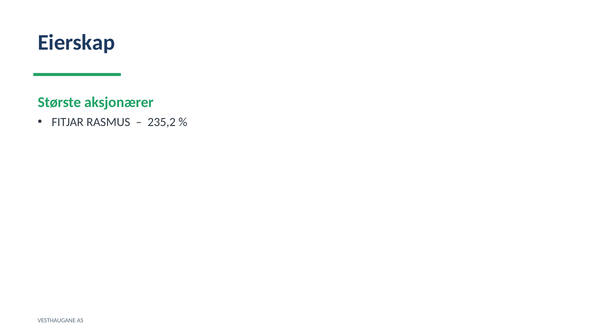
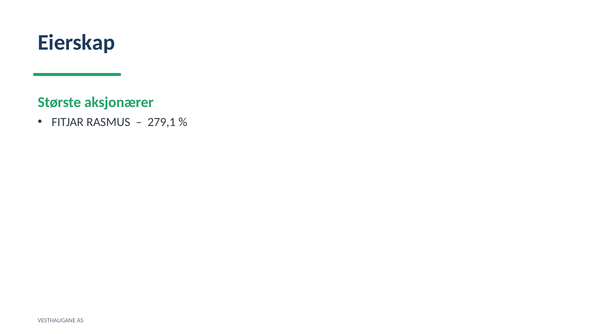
235,2: 235,2 -> 279,1 (162, 122)
